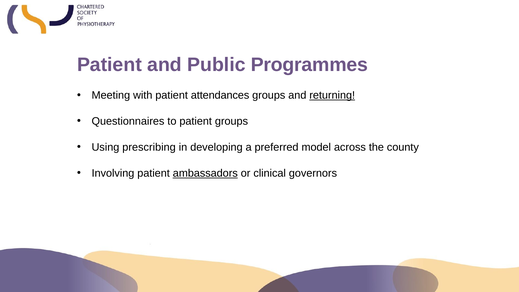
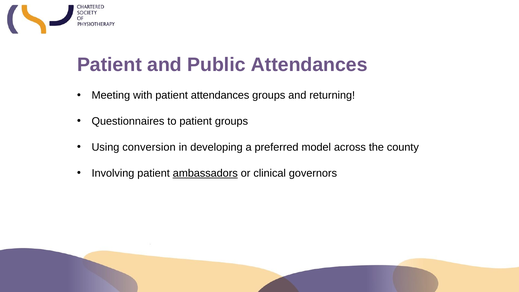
Public Programmes: Programmes -> Attendances (309, 65)
returning underline: present -> none (332, 95)
prescribing: prescribing -> conversion (149, 147)
